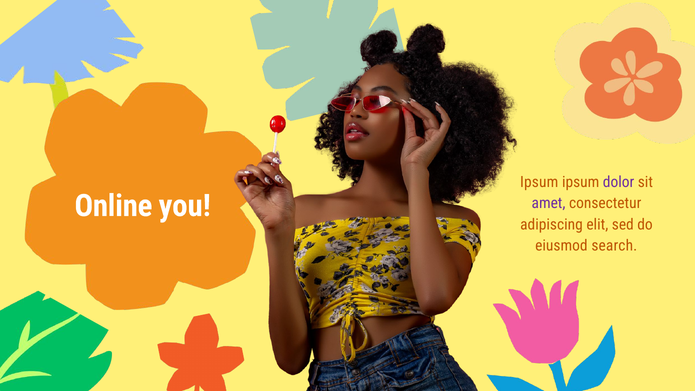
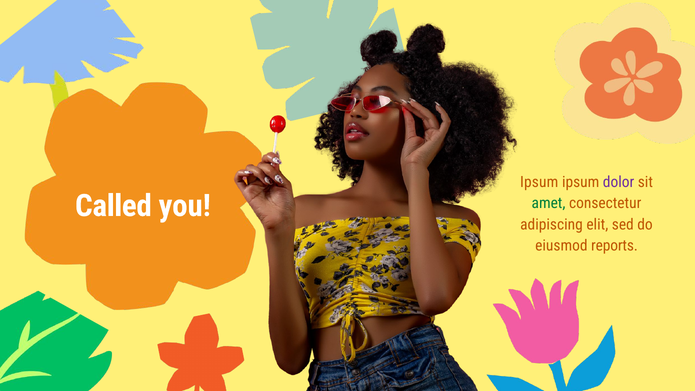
Online: Online -> Called (113, 206)
amet colour: purple -> green (549, 203)
search: search -> reports (614, 246)
